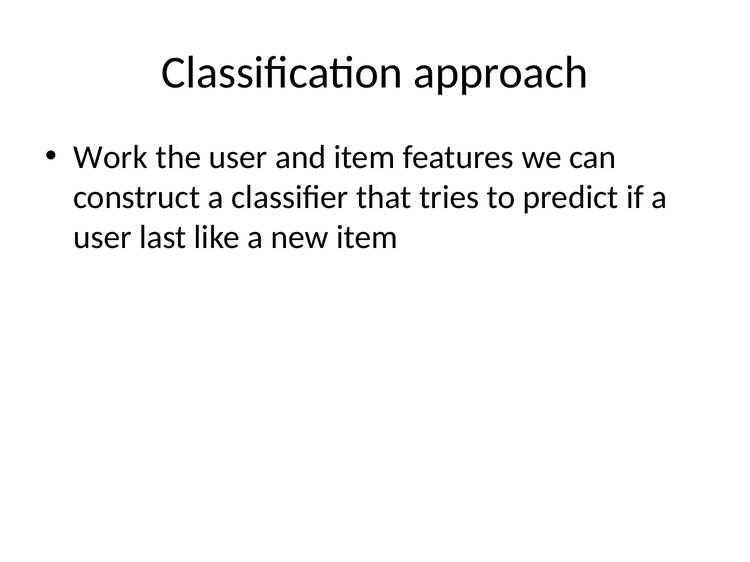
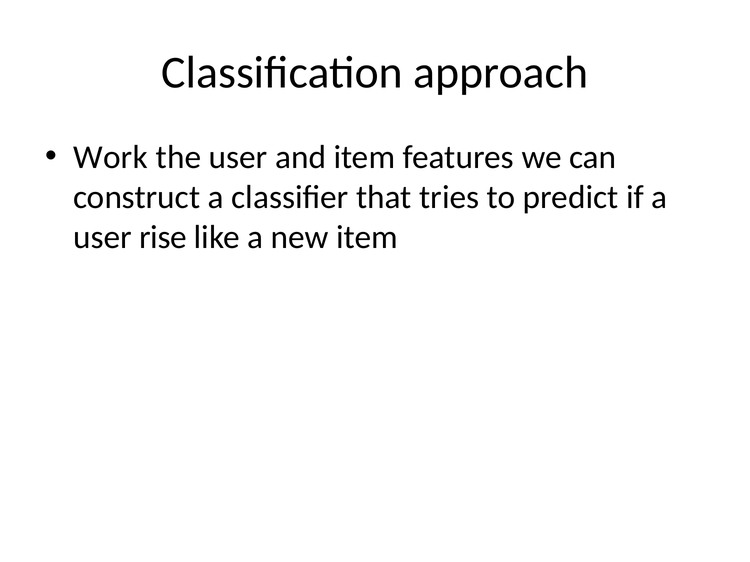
last: last -> rise (163, 237)
